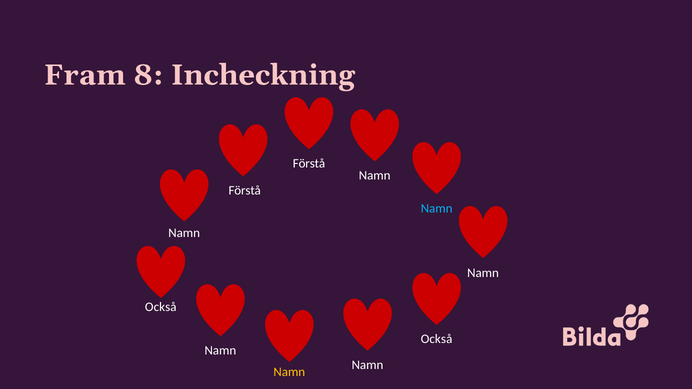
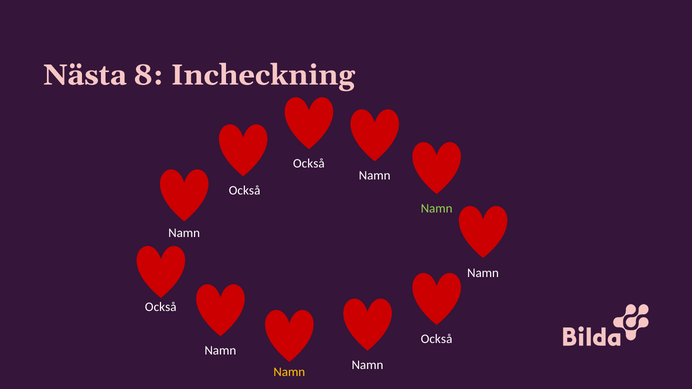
Fram: Fram -> Nästa (85, 75)
Förstå: Förstå -> Också (309, 164)
Förstå: Förstå -> Också (245, 191)
Namn colour: light blue -> light green (437, 208)
